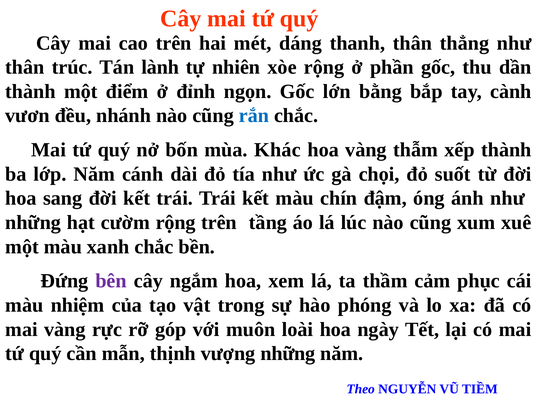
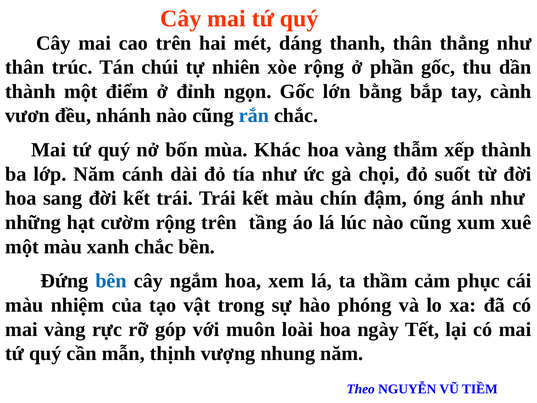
lành: lành -> chúi (160, 67)
bên colour: purple -> blue (111, 281)
vượng những: những -> nhung (288, 353)
